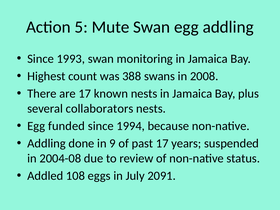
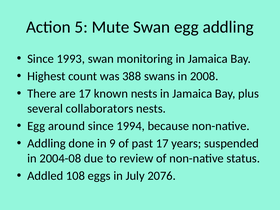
funded: funded -> around (67, 126)
2091: 2091 -> 2076 (162, 176)
